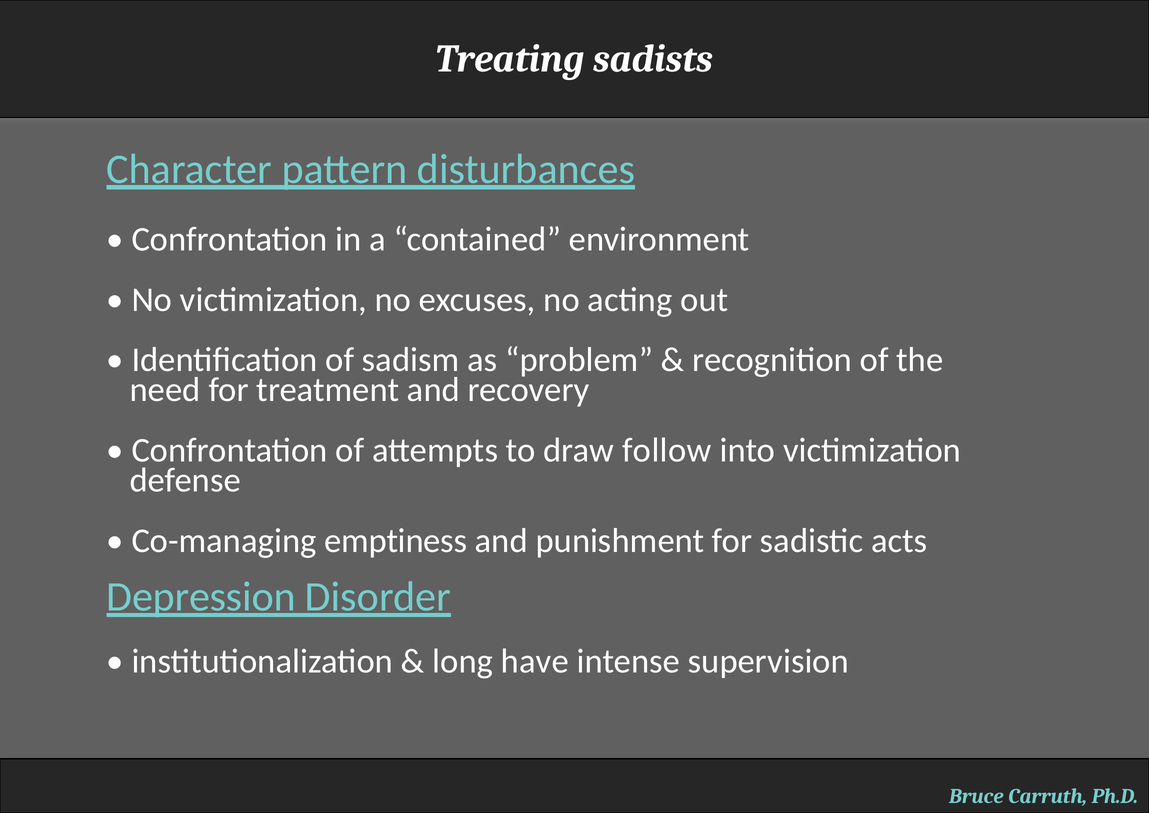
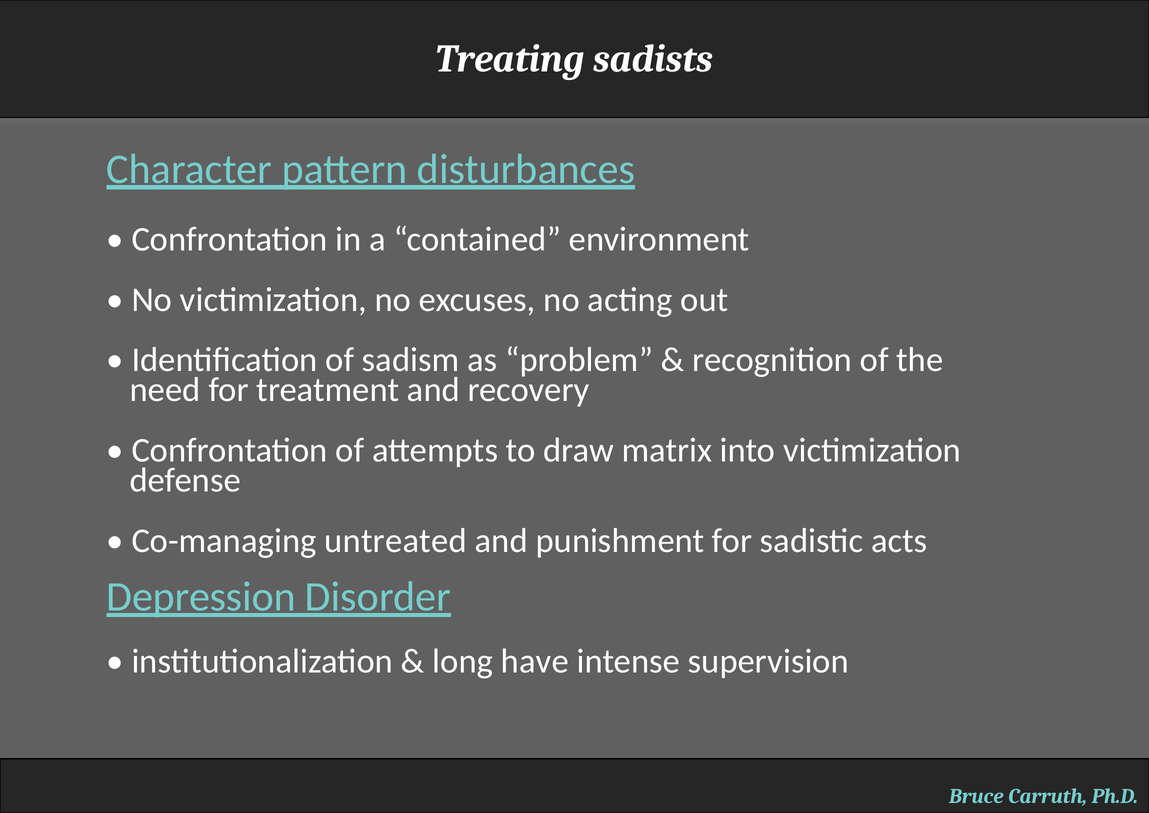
follow: follow -> matrix (667, 450)
emptiness: emptiness -> untreated (396, 541)
